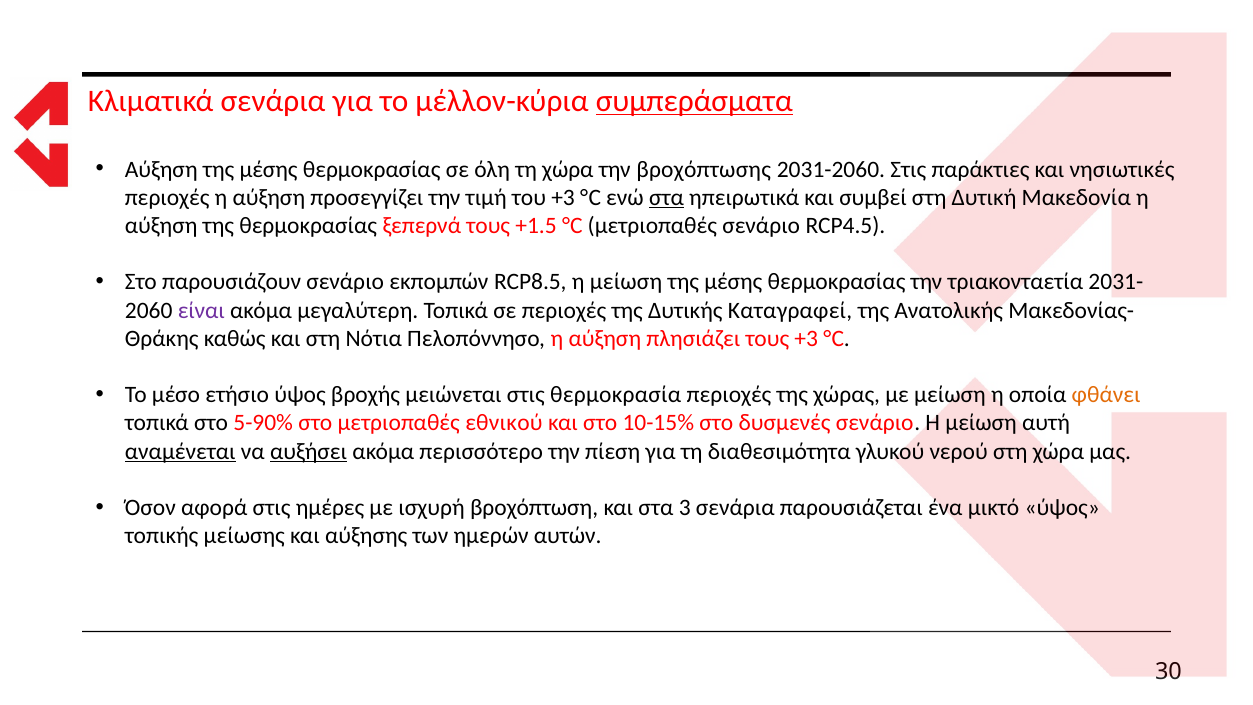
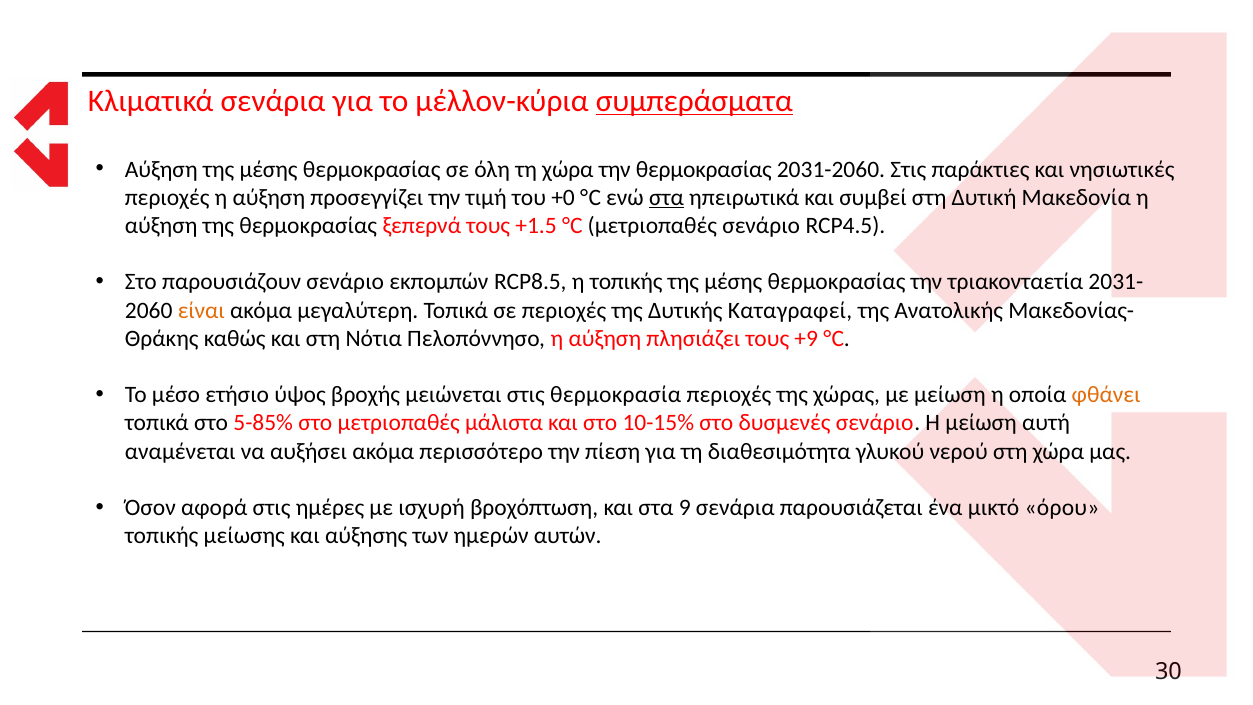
την βροχόπτωσης: βροχόπτωσης -> θερμοκρασίας (704, 169)
του +3: +3 -> +0 (563, 197)
RCP8.5 η μείωση: μείωση -> τοπικής (626, 282)
είναι colour: purple -> orange (201, 310)
τους +3: +3 -> +9 (806, 338)
5-90%: 5-90% -> 5-85% (263, 423)
εθνικού: εθνικού -> μάλιστα (504, 423)
αναμένεται underline: present -> none (180, 451)
αυξήσει underline: present -> none (309, 451)
3: 3 -> 9 (685, 508)
μικτό ύψος: ύψος -> όρου (1062, 508)
